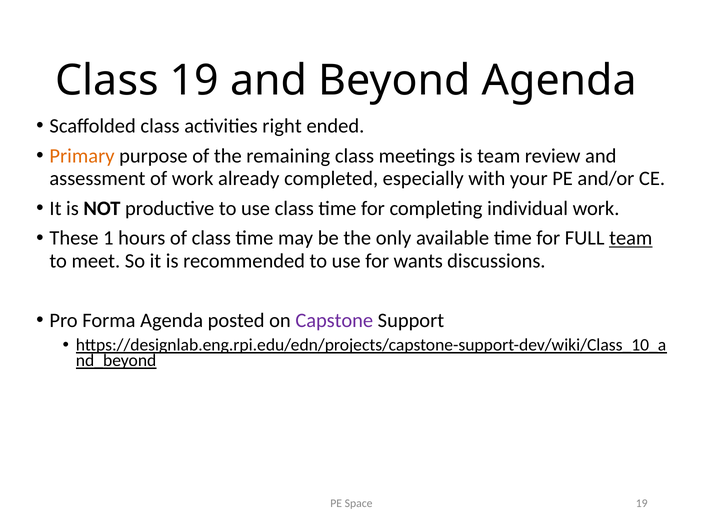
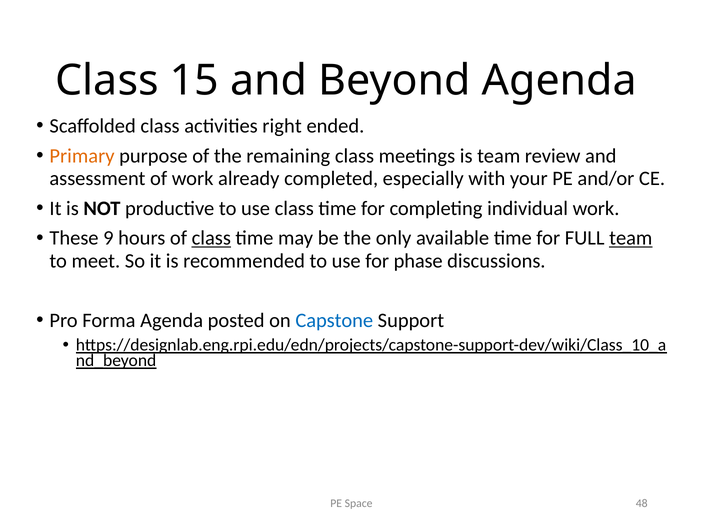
Class 19: 19 -> 15 (194, 81)
1: 1 -> 9 (108, 238)
class underline: none -> present (211, 238)
wants: wants -> phase (418, 261)
Capstone colour: purple -> blue (334, 321)
Space 19: 19 -> 48 (642, 503)
